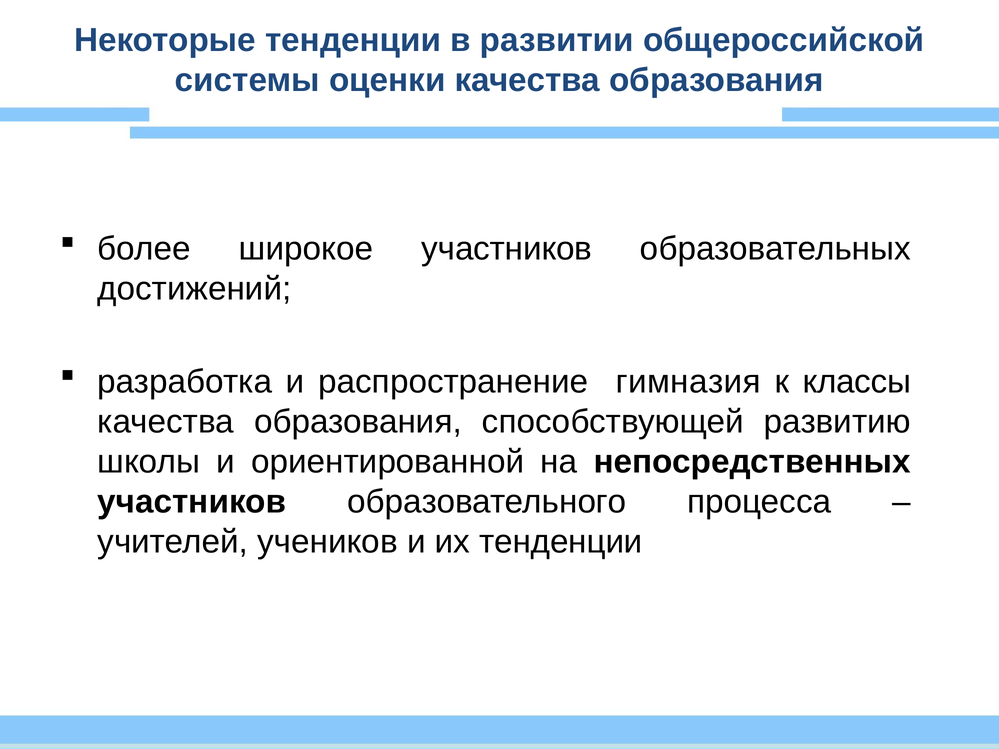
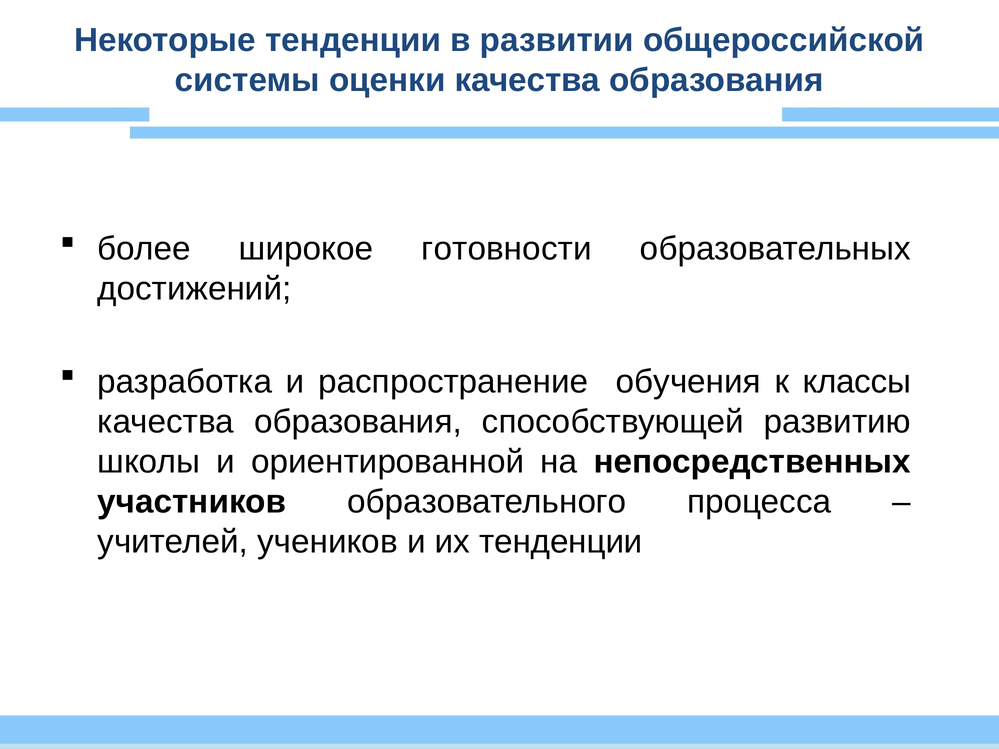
широкое участников: участников -> готовности (507, 249)
гимназия: гимназия -> обучения (688, 382)
